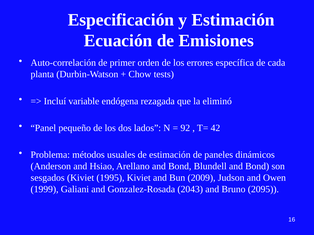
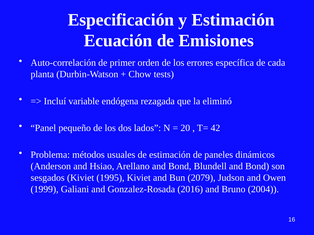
92: 92 -> 20 (185, 128)
2009: 2009 -> 2079 (202, 178)
2043: 2043 -> 2016 (190, 190)
2095: 2095 -> 2004 (263, 190)
